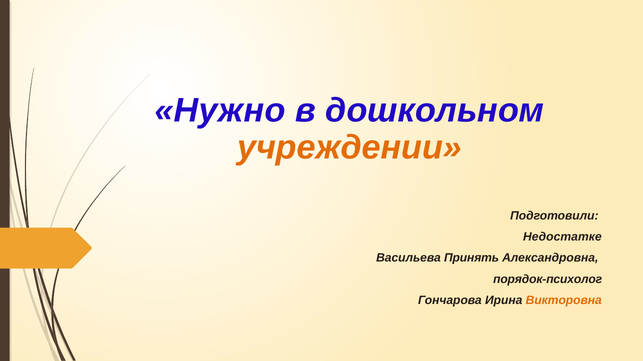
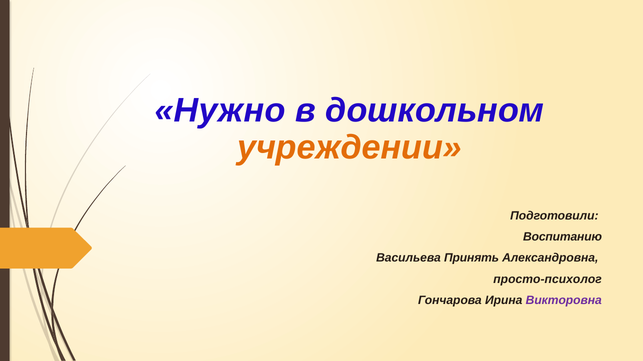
Недостатке: Недостатке -> Воспитанию (562, 237)
порядок-психолог: порядок-психолог -> просто-психолог (548, 280)
Викторовна colour: orange -> purple (564, 301)
